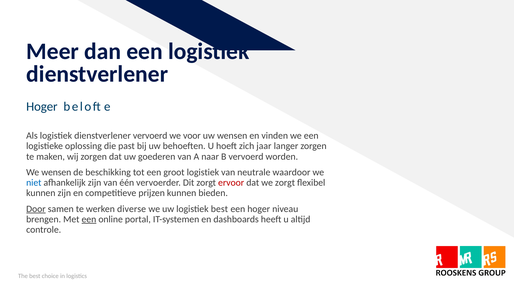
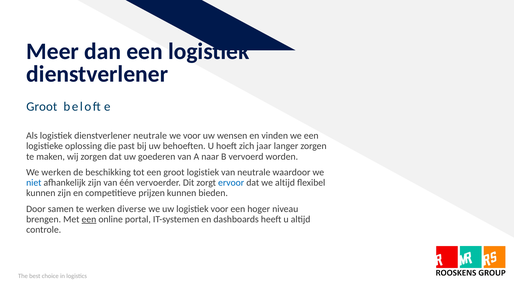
Hoger: Hoger -> Groot (42, 107)
dienstverlener vervoerd: vervoerd -> neutrale (150, 136)
We wensen: wensen -> werken (56, 172)
ervoor colour: red -> blue (231, 183)
we zorgt: zorgt -> altijd (285, 183)
Door underline: present -> none (36, 209)
logistiek best: best -> voor (220, 209)
